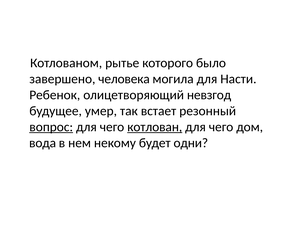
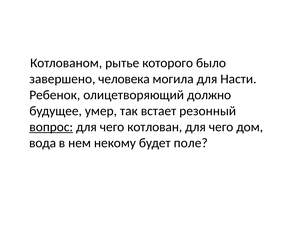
невзгод: невзгод -> должно (209, 95)
котлован underline: present -> none (155, 127)
одни: одни -> поле (191, 143)
